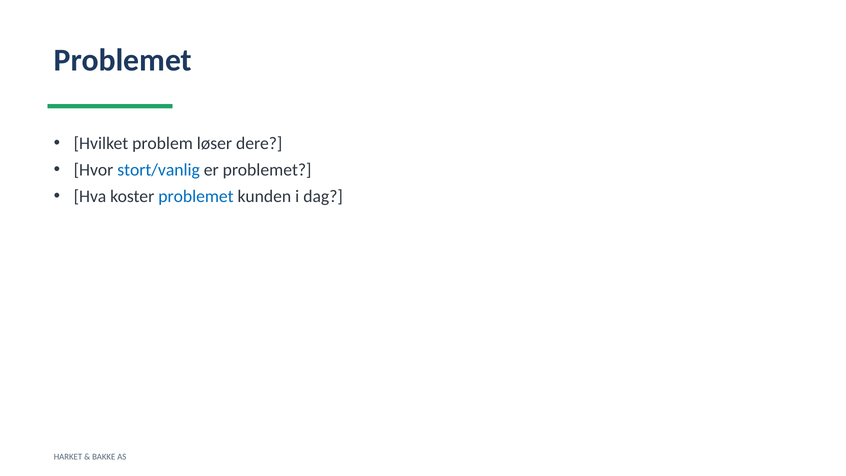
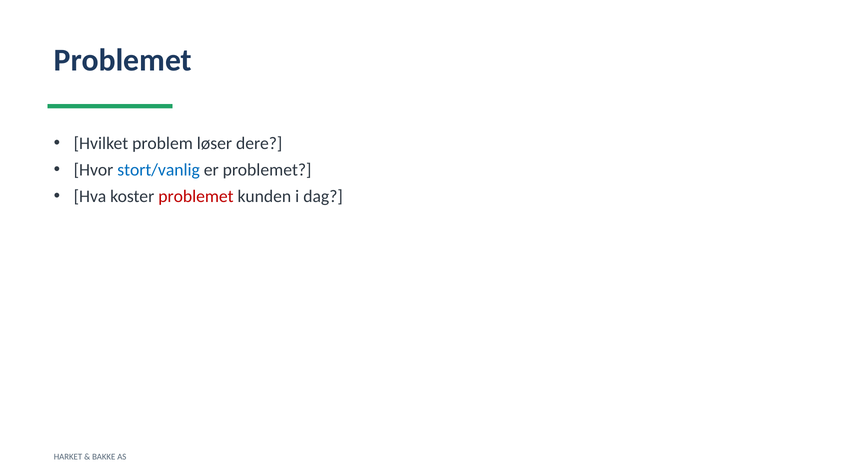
problemet colour: blue -> red (196, 196)
